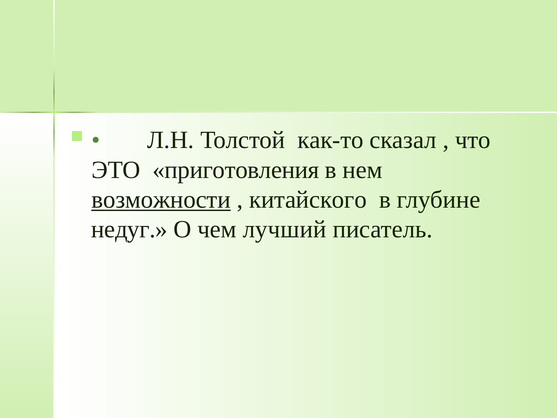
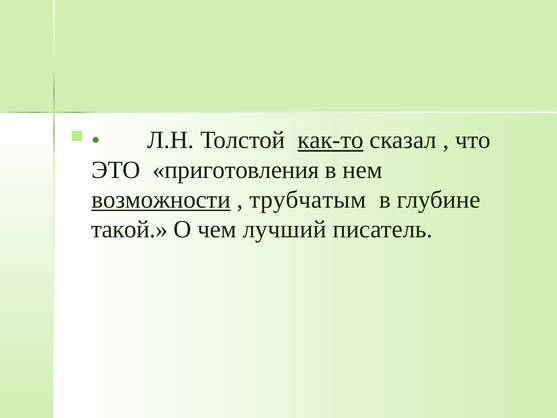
как-то underline: none -> present (331, 140)
китайского: китайского -> трубчатым (308, 199)
недуг: недуг -> такой (129, 229)
